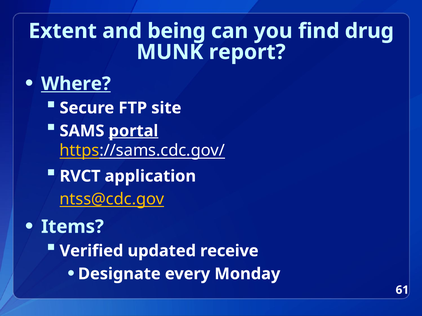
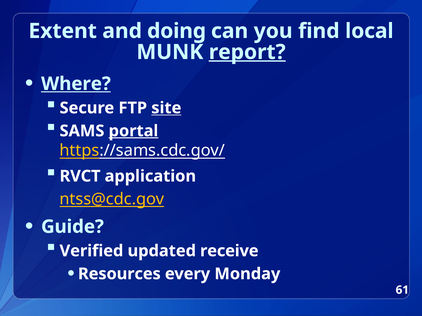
being: being -> doing (177, 31)
drug: drug -> local (369, 31)
report underline: none -> present (247, 52)
site underline: none -> present (166, 108)
Items: Items -> Guide (72, 227)
Designate: Designate -> Resources (119, 274)
